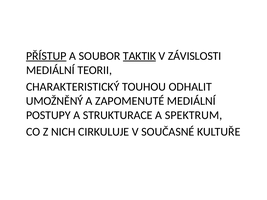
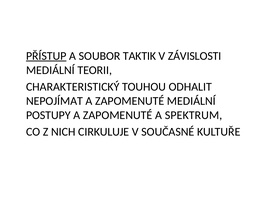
TAKTIK underline: present -> none (140, 56)
UMOŽNĚNÝ: UMOŽNĚNÝ -> NEPOJÍMAT (54, 101)
POSTUPY A STRUKTURACE: STRUKTURACE -> ZAPOMENUTÉ (118, 115)
